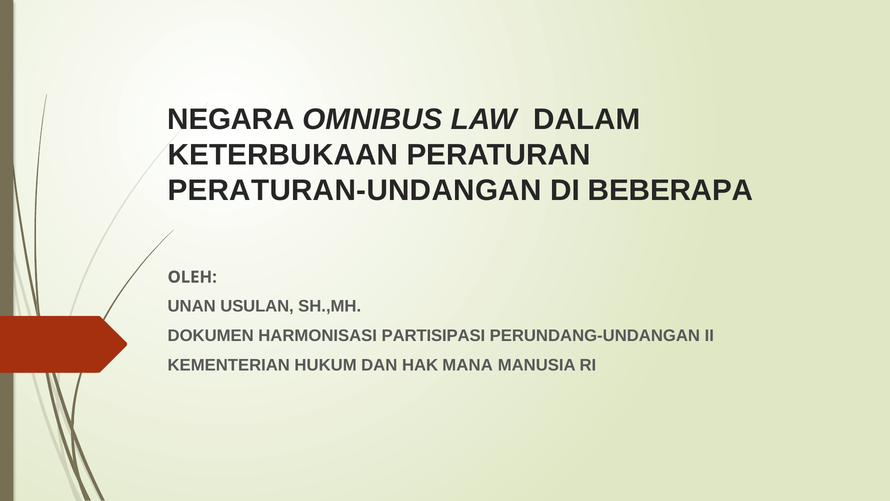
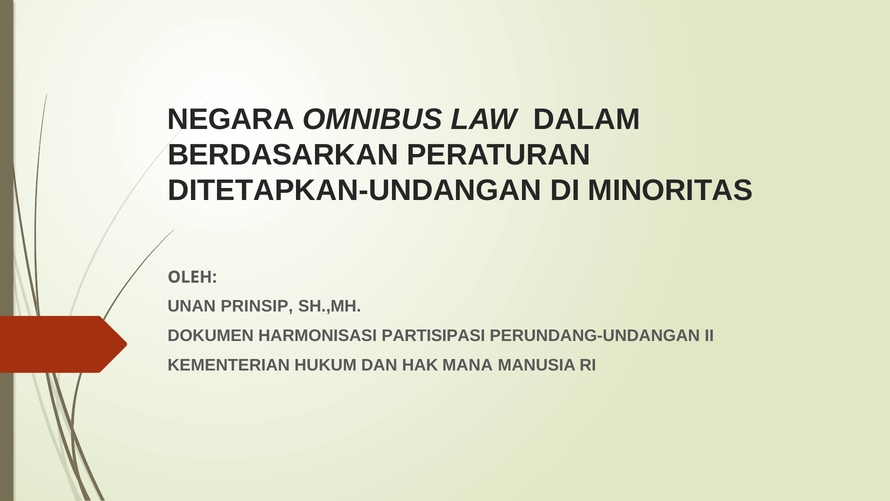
KETERBUKAAN: KETERBUKAAN -> BERDASARKAN (283, 155)
PERATURAN-UNDANGAN: PERATURAN-UNDANGAN -> DITETAPKAN-UNDANGAN (355, 190)
BEBERAPA: BEBERAPA -> MINORITAS (670, 190)
USULAN: USULAN -> PRINSIP (257, 306)
